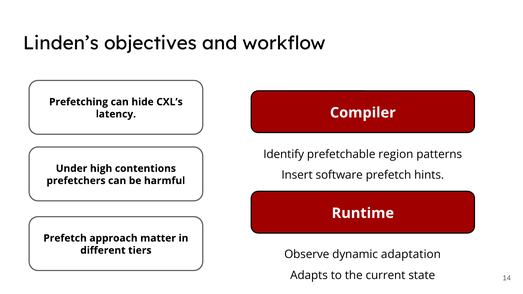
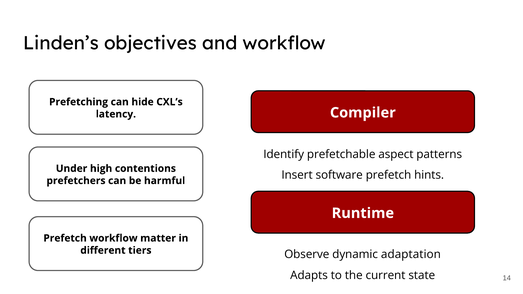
region: region -> aspect (396, 154)
Prefetch approach: approach -> workflow (113, 238)
